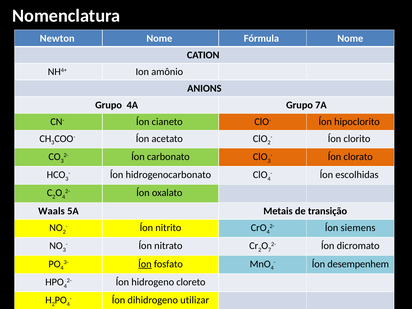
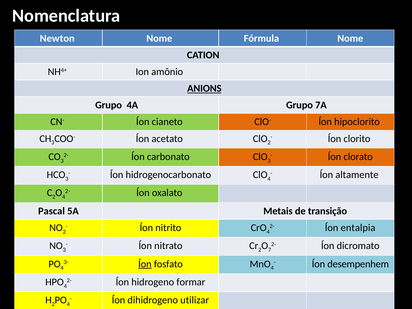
ANIONS underline: none -> present (204, 89)
escolhidas: escolhidas -> altamente (357, 175)
Waals: Waals -> Pascal (52, 211)
siemens: siemens -> entalpia (358, 228)
cloreto: cloreto -> formar (191, 282)
